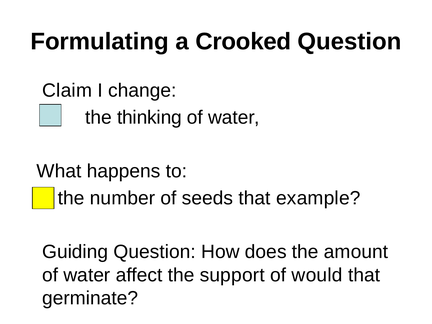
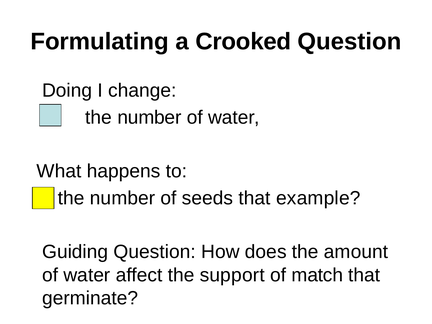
Claim: Claim -> Doing (67, 91)
thinking: thinking -> number (149, 118)
would: would -> match (317, 275)
